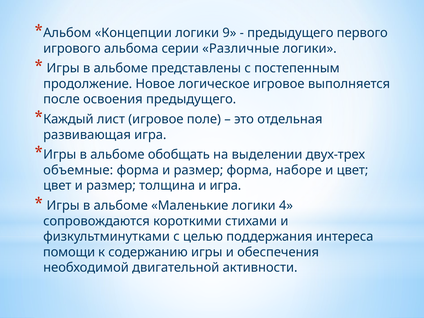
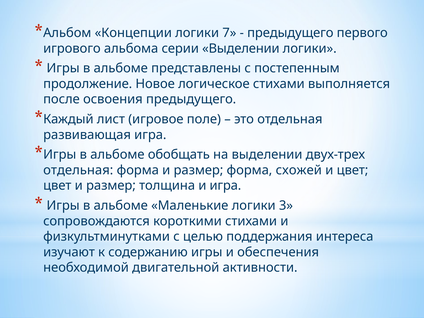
9: 9 -> 7 (229, 33)
серии Различные: Различные -> Выделении (241, 48)
логическое игровое: игровое -> стихами (279, 84)
объемные: объемные -> отдельная (78, 170)
наборе: наборе -> схожей (299, 170)
4: 4 -> 3 (286, 206)
помощи: помощи -> изучают (69, 252)
